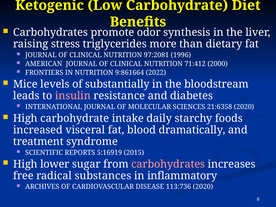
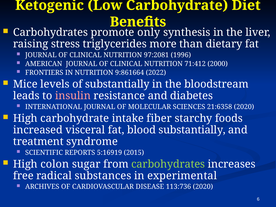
odor: odor -> only (149, 32)
daily: daily -> fiber (159, 118)
blood dramatically: dramatically -> substantially (192, 130)
lower: lower -> colon (55, 164)
carbohydrates colour: pink -> light green (168, 164)
inflammatory: inflammatory -> experimental (182, 176)
